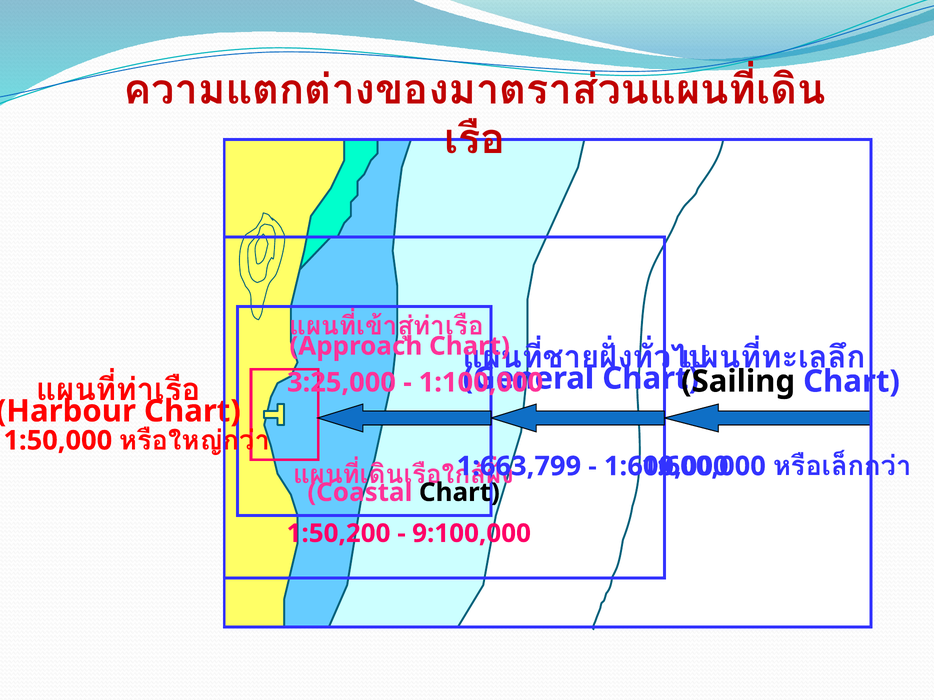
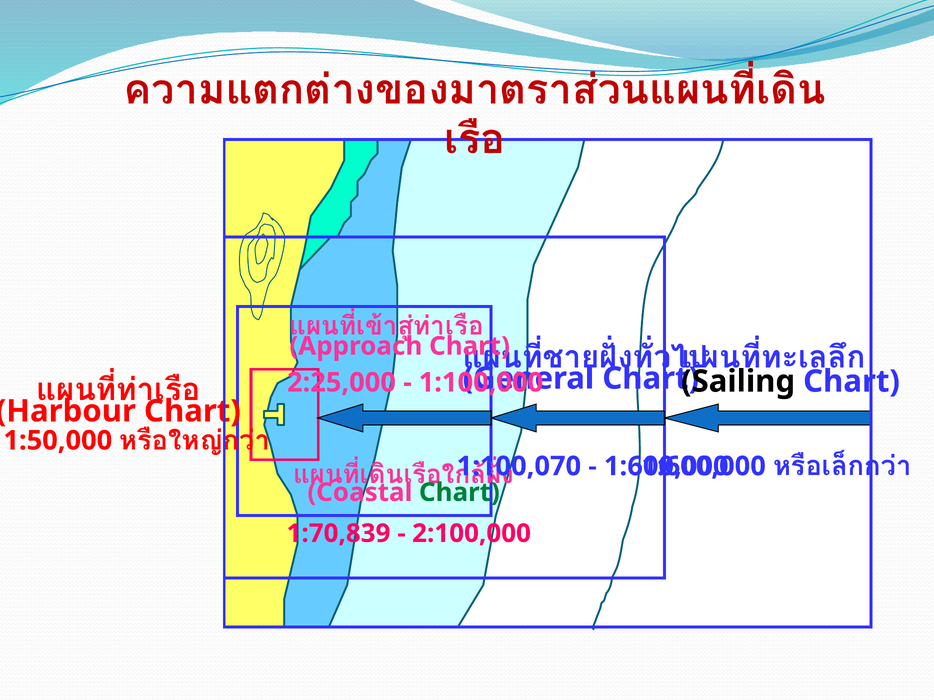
3:25,000: 3:25,000 -> 2:25,000 (341, 383)
1:663,799: 1:663,799 -> 1:100,070 (519, 467)
Chart colour: black -> green (459, 493)
1:50,200: 1:50,200 -> 1:70,839 (339, 534)
9:100,000: 9:100,000 -> 2:100,000 (472, 534)
